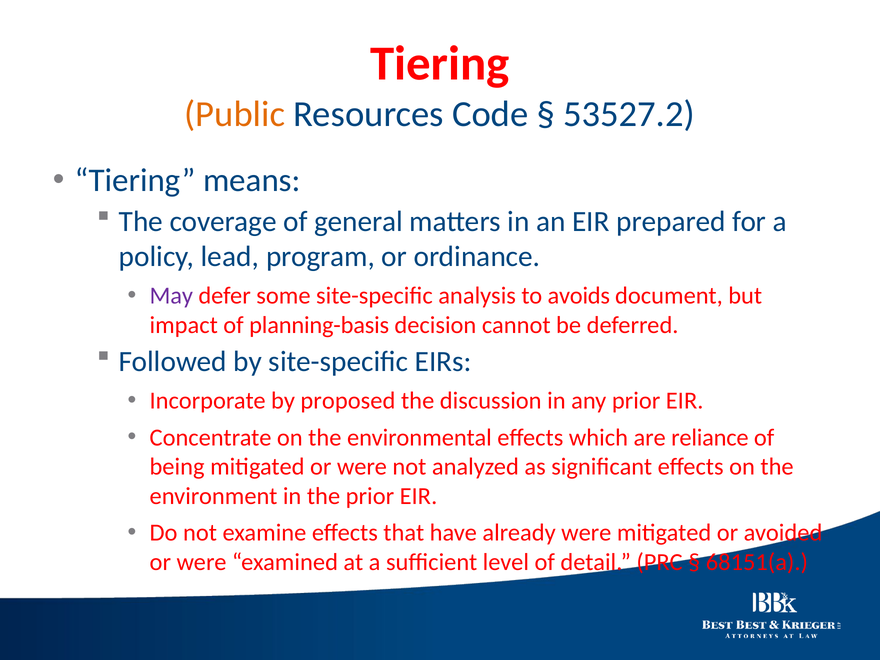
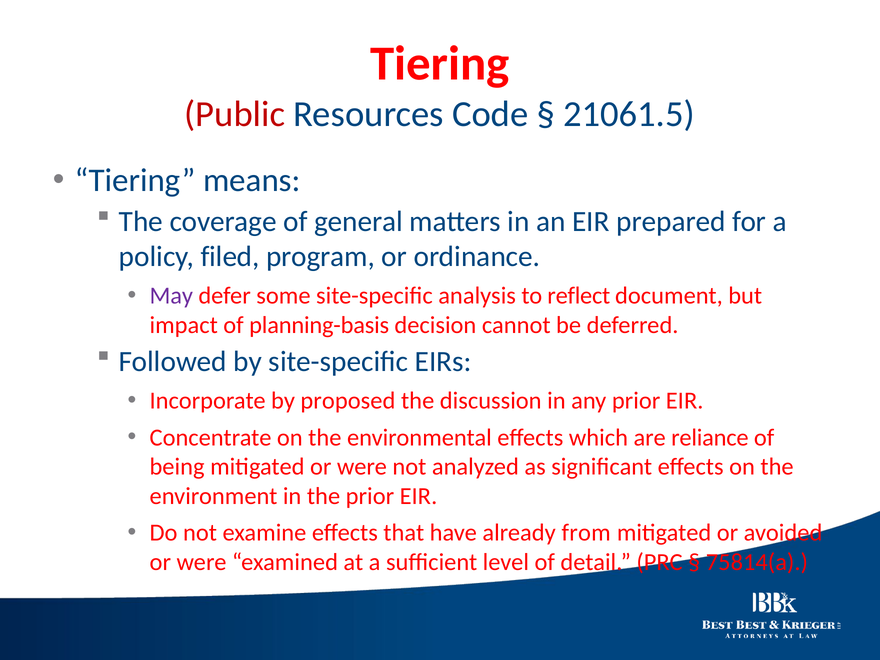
Public colour: orange -> red (235, 114)
53527.2: 53527.2 -> 21061.5 (629, 114)
lead: lead -> filed (230, 257)
avoids: avoids -> reflect (579, 296)
already were: were -> from (586, 533)
68151(a: 68151(a -> 75814(a (757, 562)
